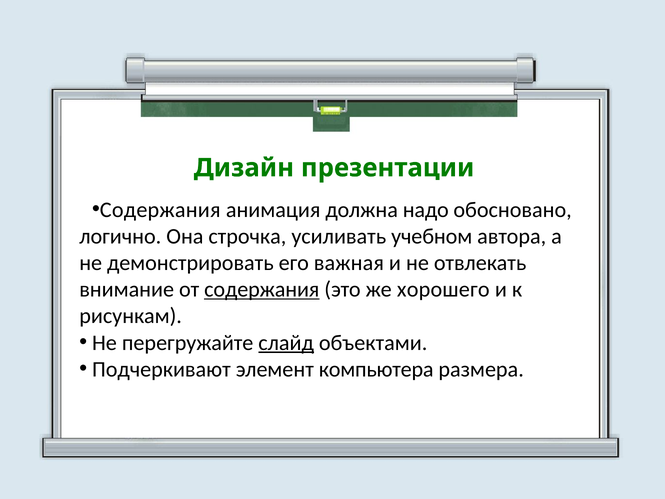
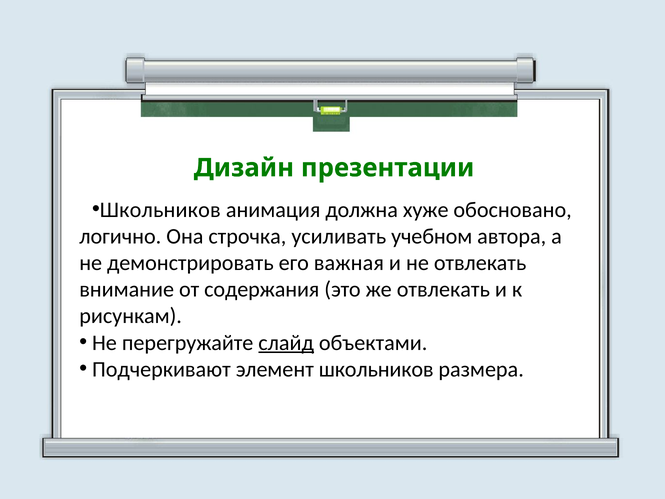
Содержания: Содержания -> Школьников (160, 210)
надо: надо -> хуже (426, 210)
содержания underline: present -> none (262, 289)
же хорошего: хорошего -> отвлекать (443, 289)
элемент компьютера: компьютера -> школьников (376, 369)
